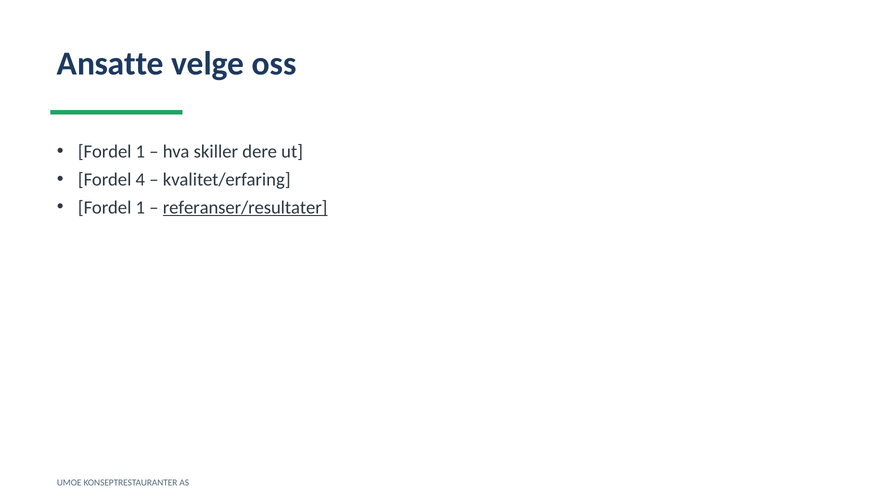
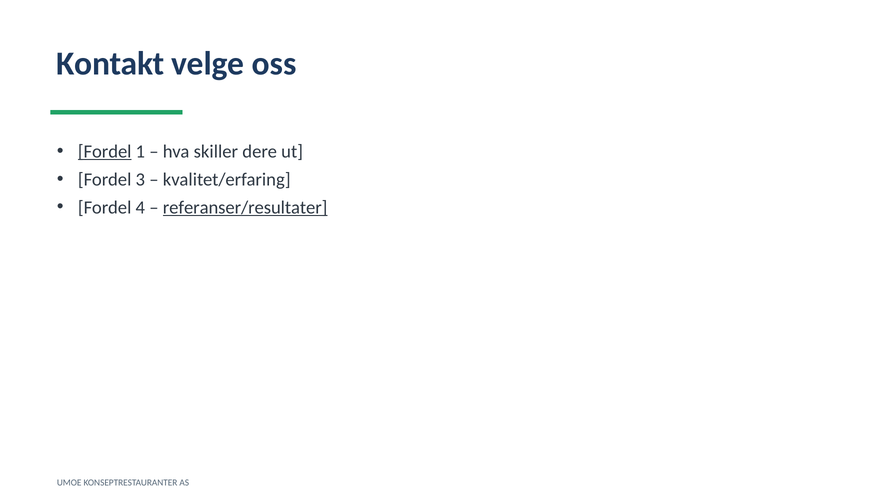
Ansatte: Ansatte -> Kontakt (110, 64)
Fordel underline: none -> present (105, 152)
4: 4 -> 3 (140, 180)
1: 1 -> 4 (140, 208)
